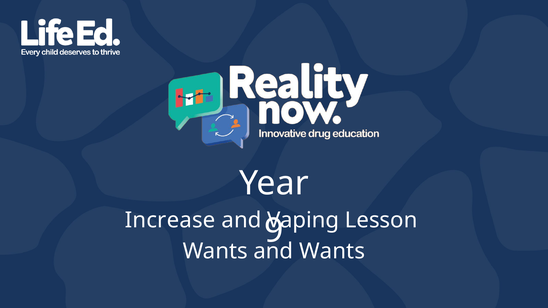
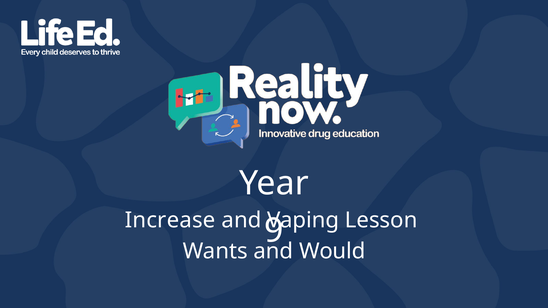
and Wants: Wants -> Would (332, 251)
